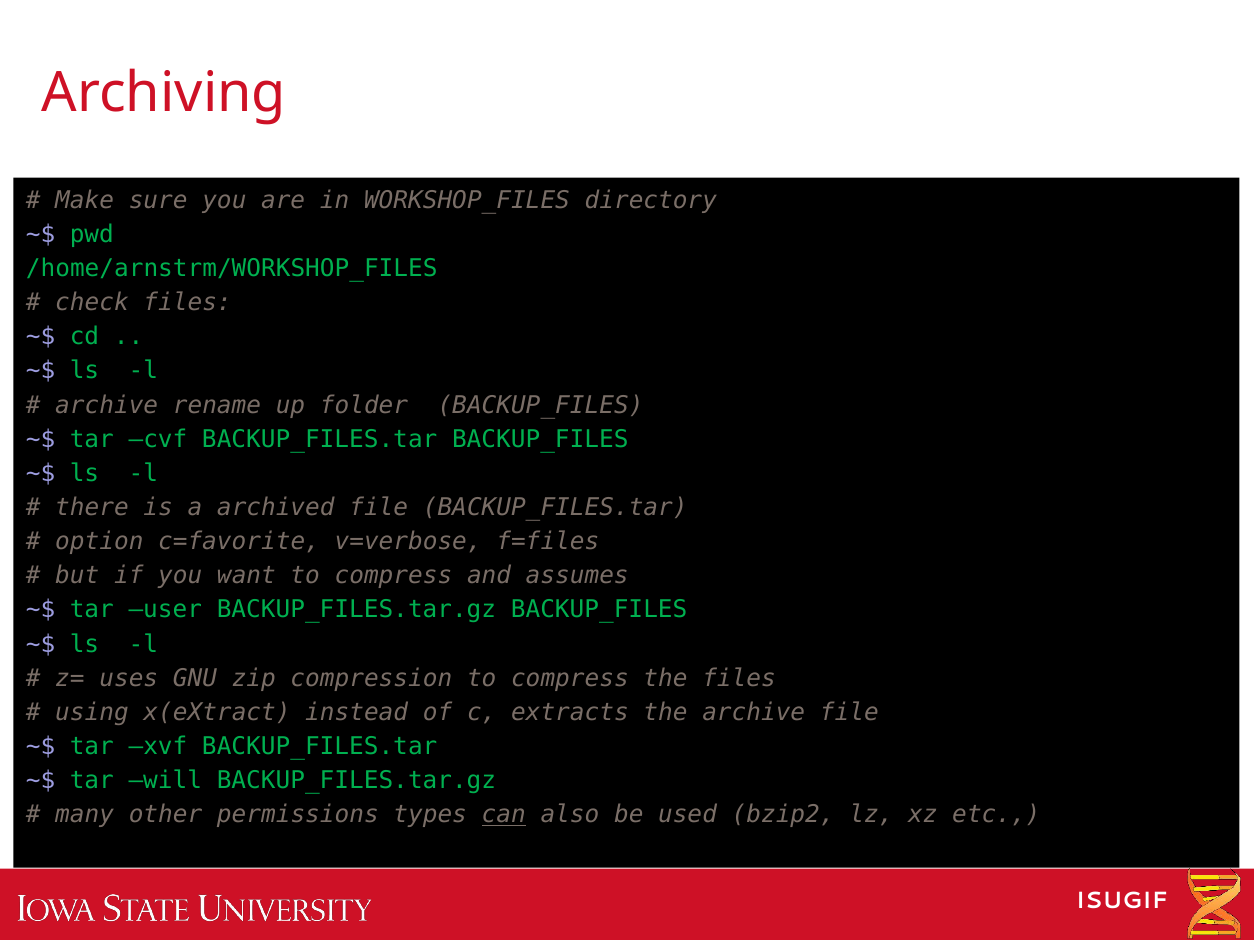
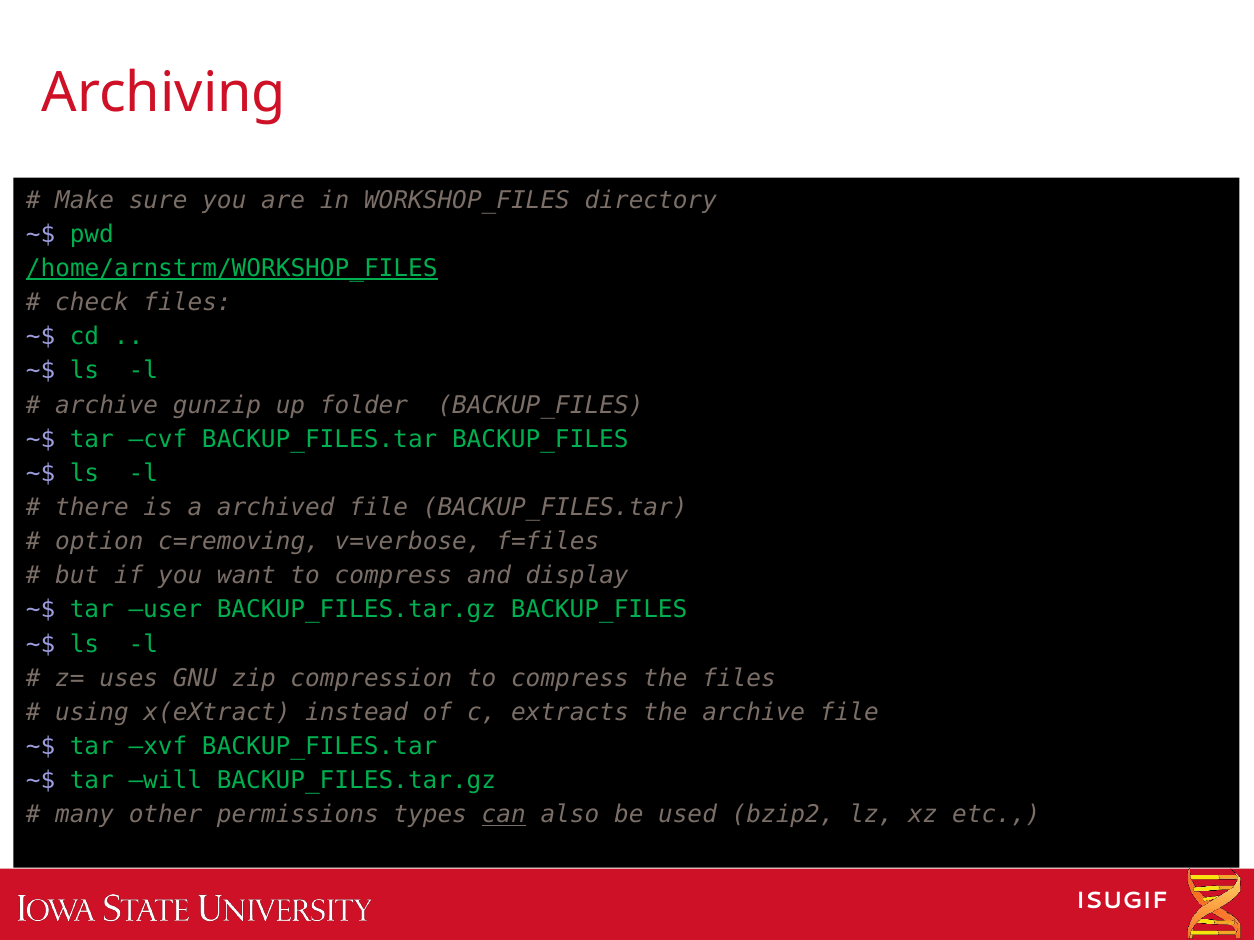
/home/arnstrm/WORKSHOP_FILES underline: none -> present (232, 269)
rename: rename -> gunzip (217, 405)
c=favorite: c=favorite -> c=removing (239, 542)
assumes: assumes -> display (577, 576)
